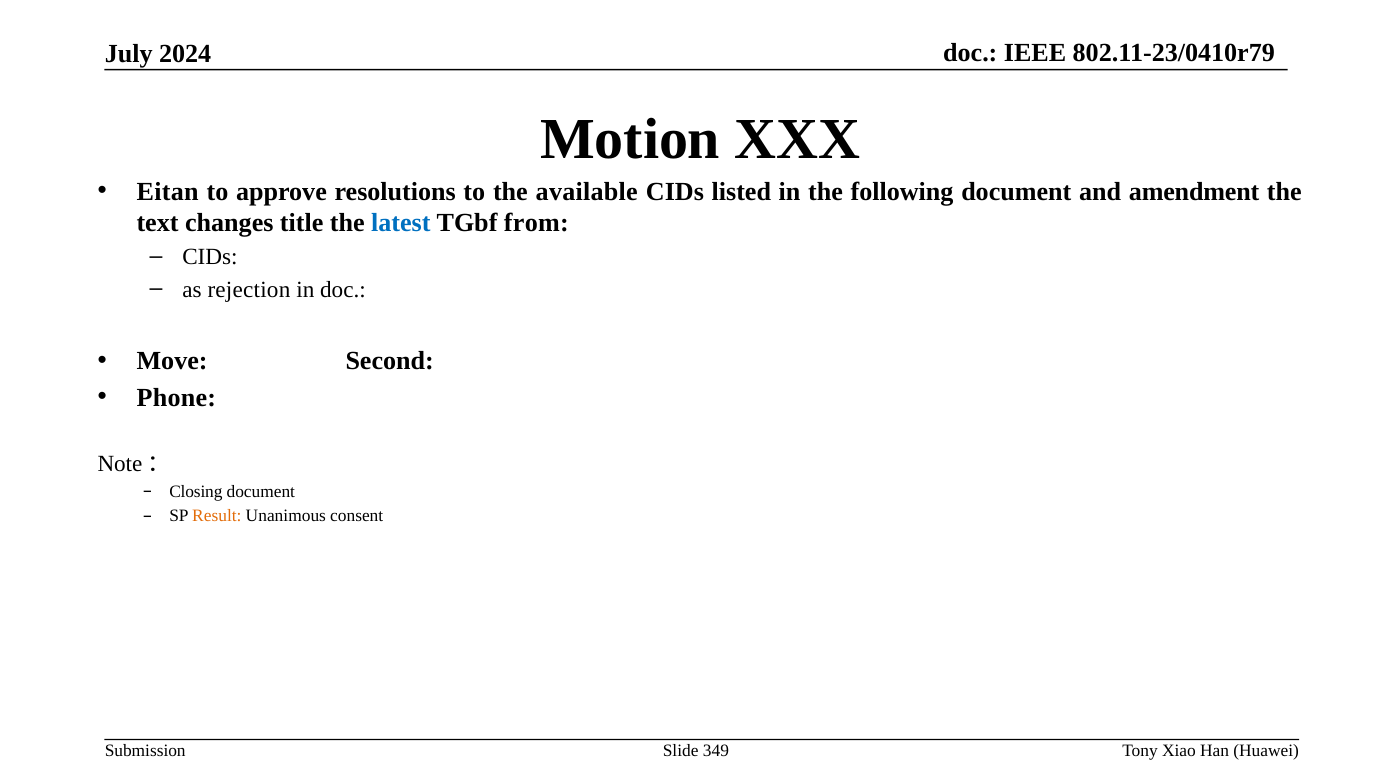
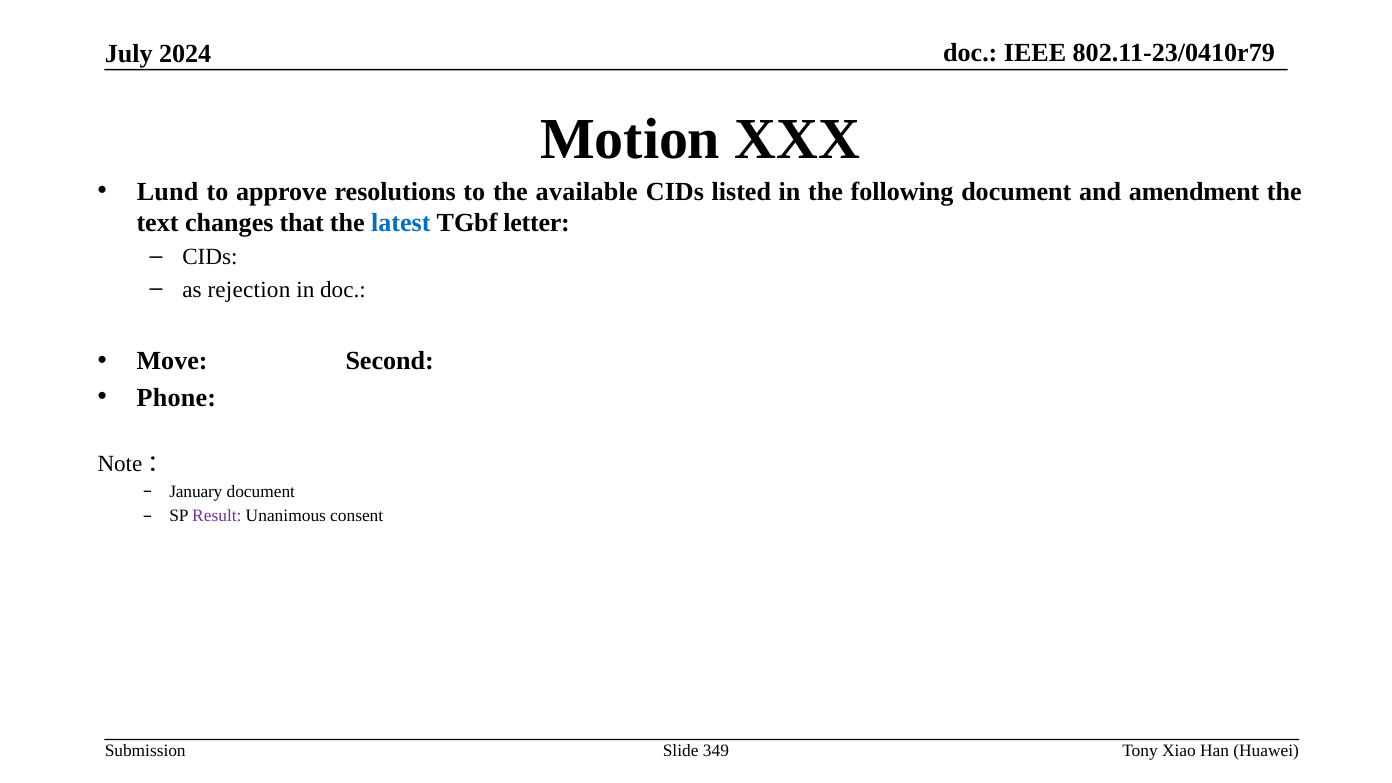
Eitan: Eitan -> Lund (168, 192)
title: title -> that (302, 223)
from: from -> letter (537, 223)
Closing: Closing -> January (196, 491)
Result colour: orange -> purple (217, 516)
